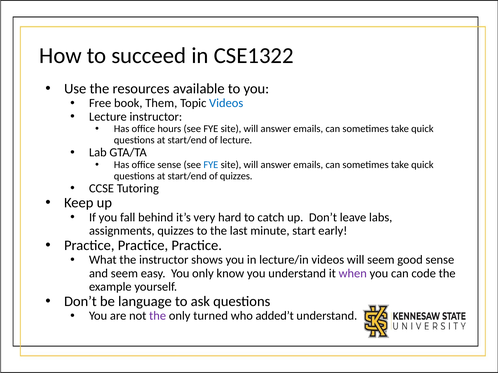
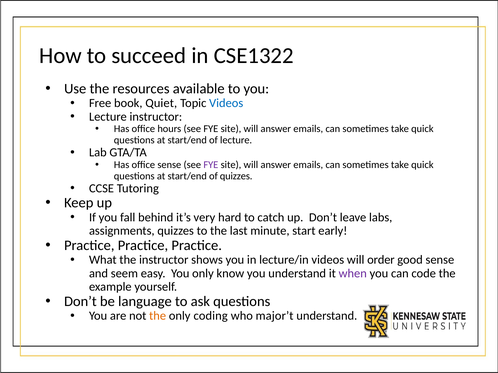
Them: Them -> Quiet (161, 103)
FYE colour: blue -> purple (211, 165)
will seem: seem -> order (381, 260)
the colour: purple -> orange (158, 316)
turned: turned -> coding (211, 316)
added’t: added’t -> major’t (275, 316)
